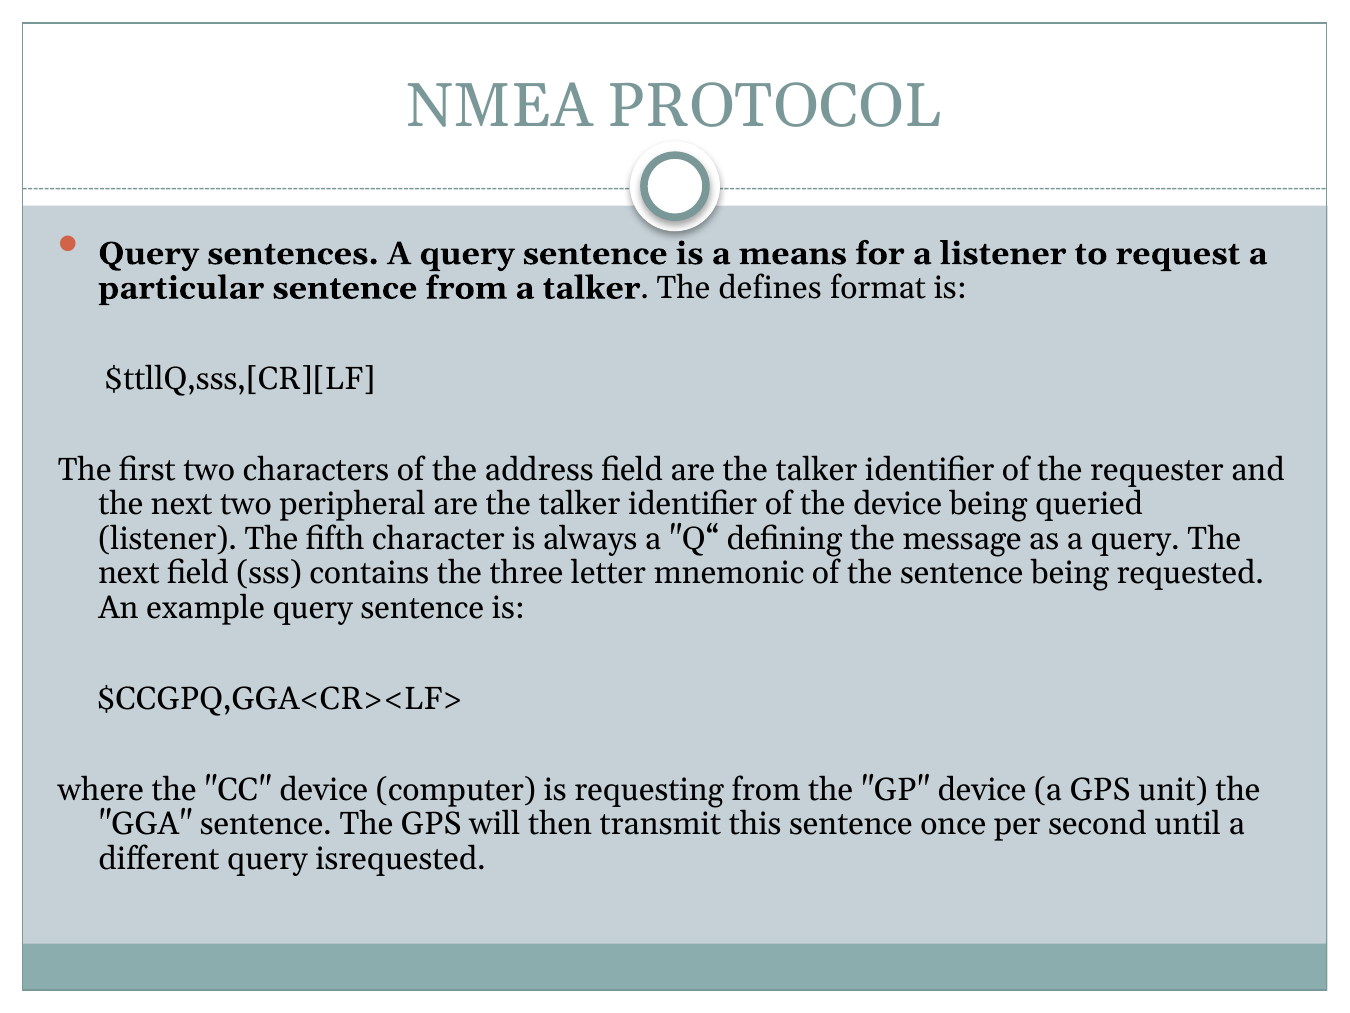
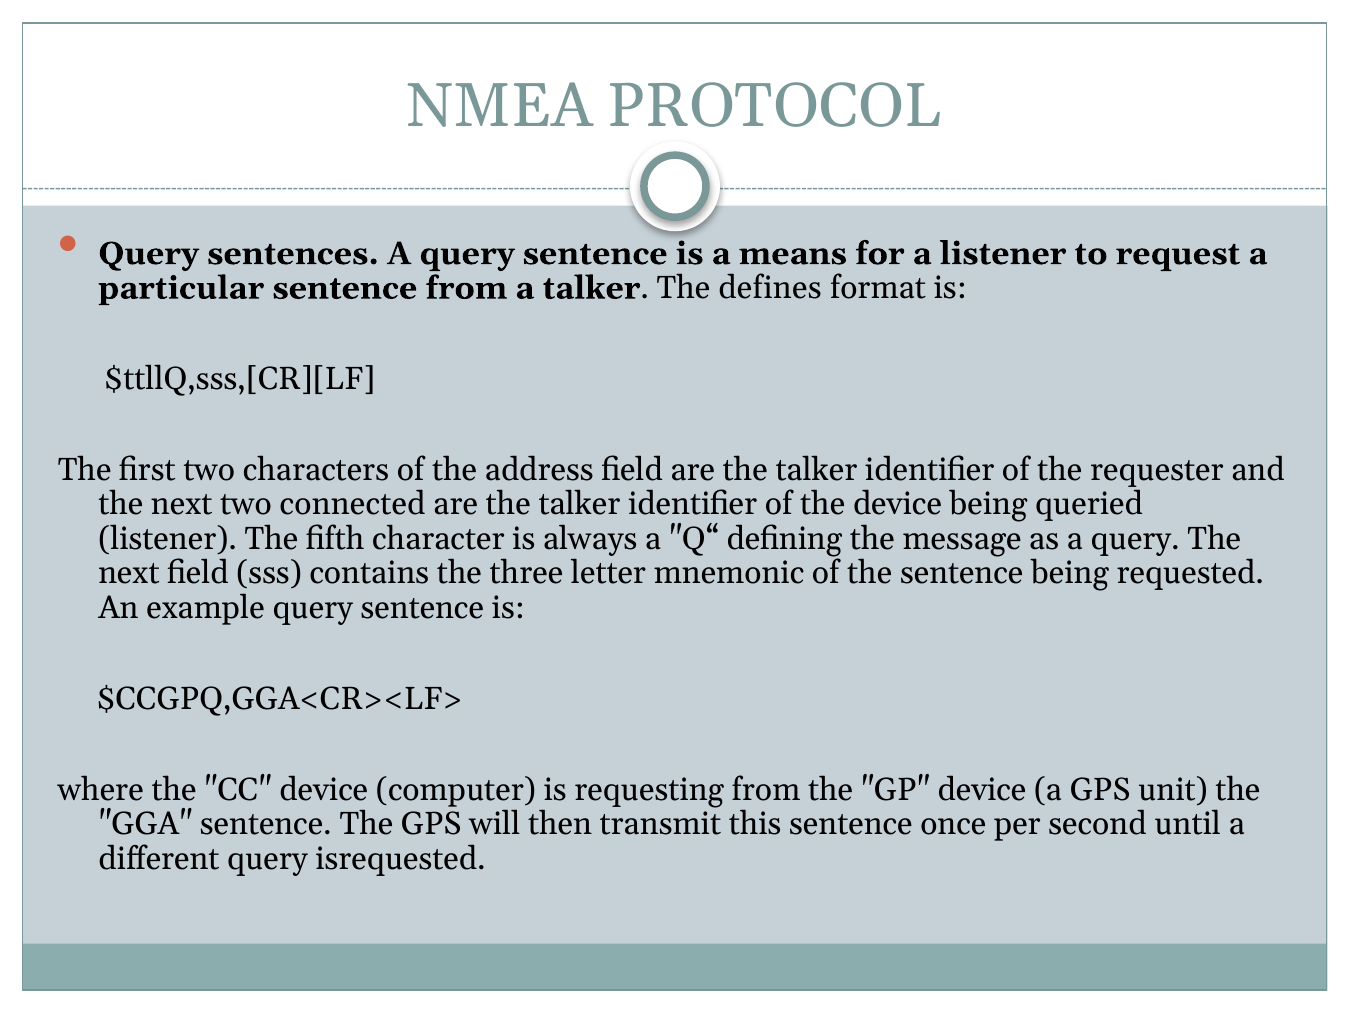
peripheral: peripheral -> connected (353, 504)
